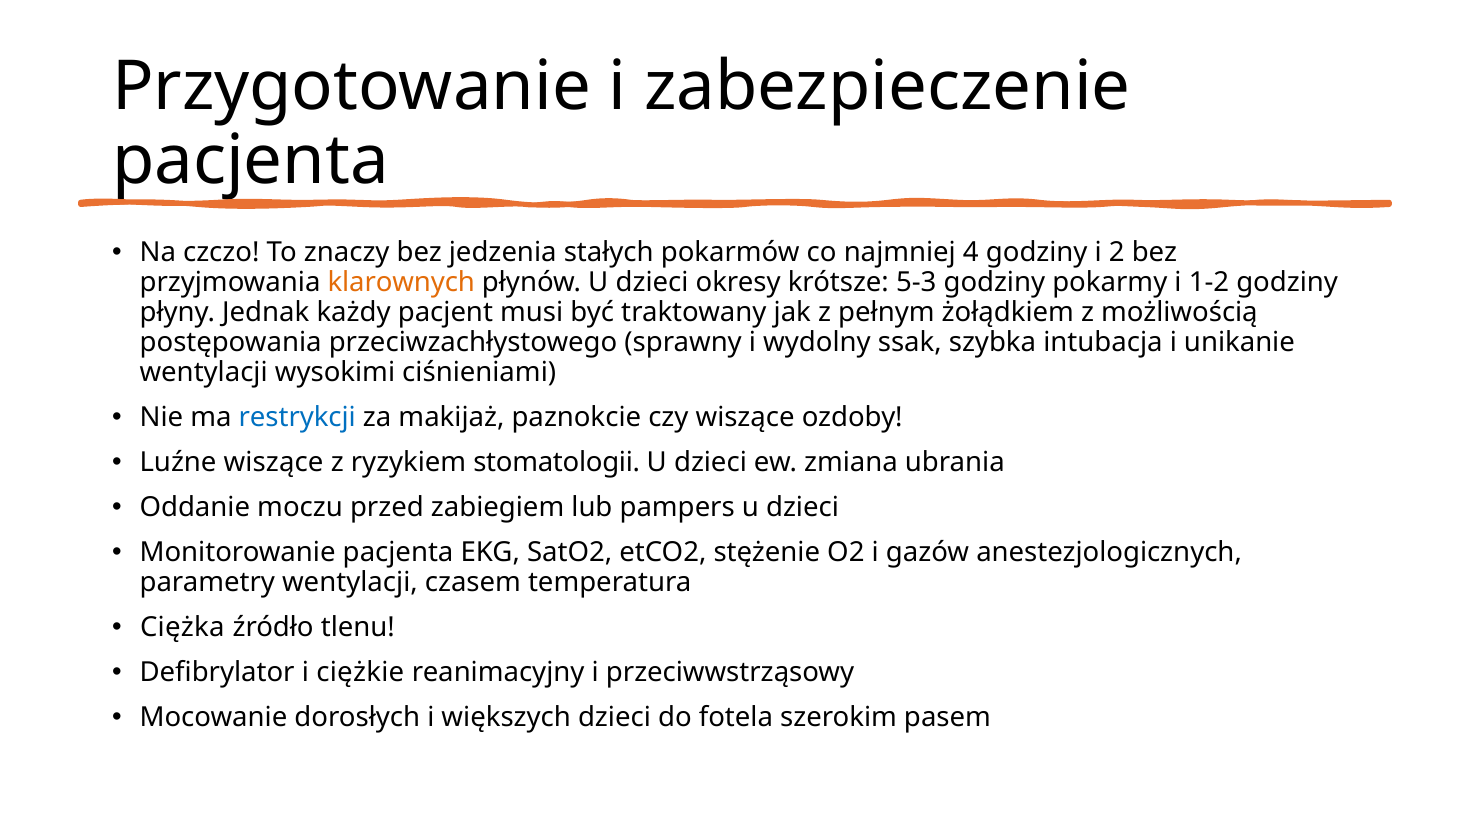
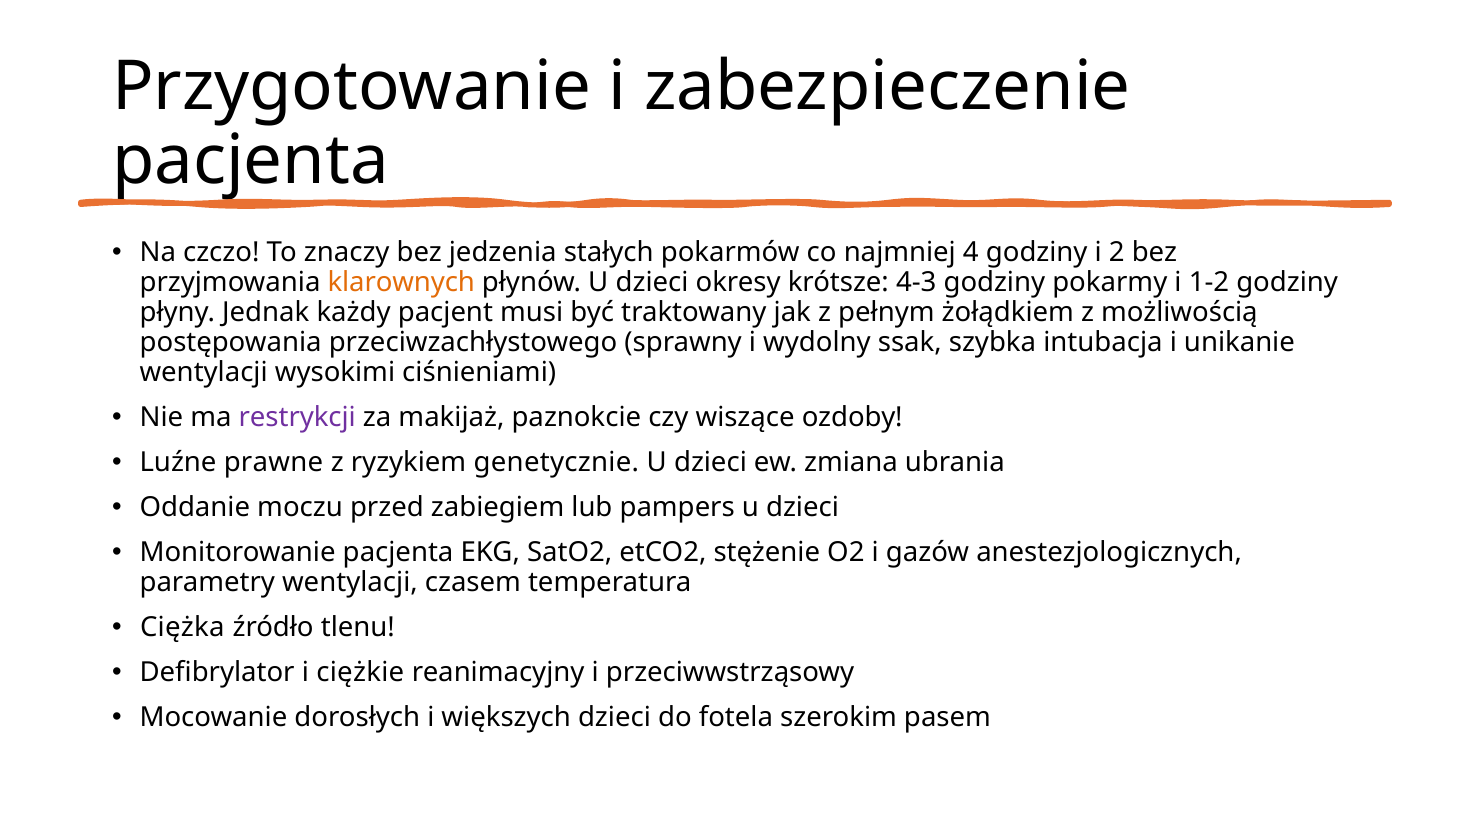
5-3: 5-3 -> 4-3 (916, 283)
restrykcji colour: blue -> purple (297, 417)
Luźne wiszące: wiszące -> prawne (273, 462)
stomatologii: stomatologii -> genetycznie (556, 462)
